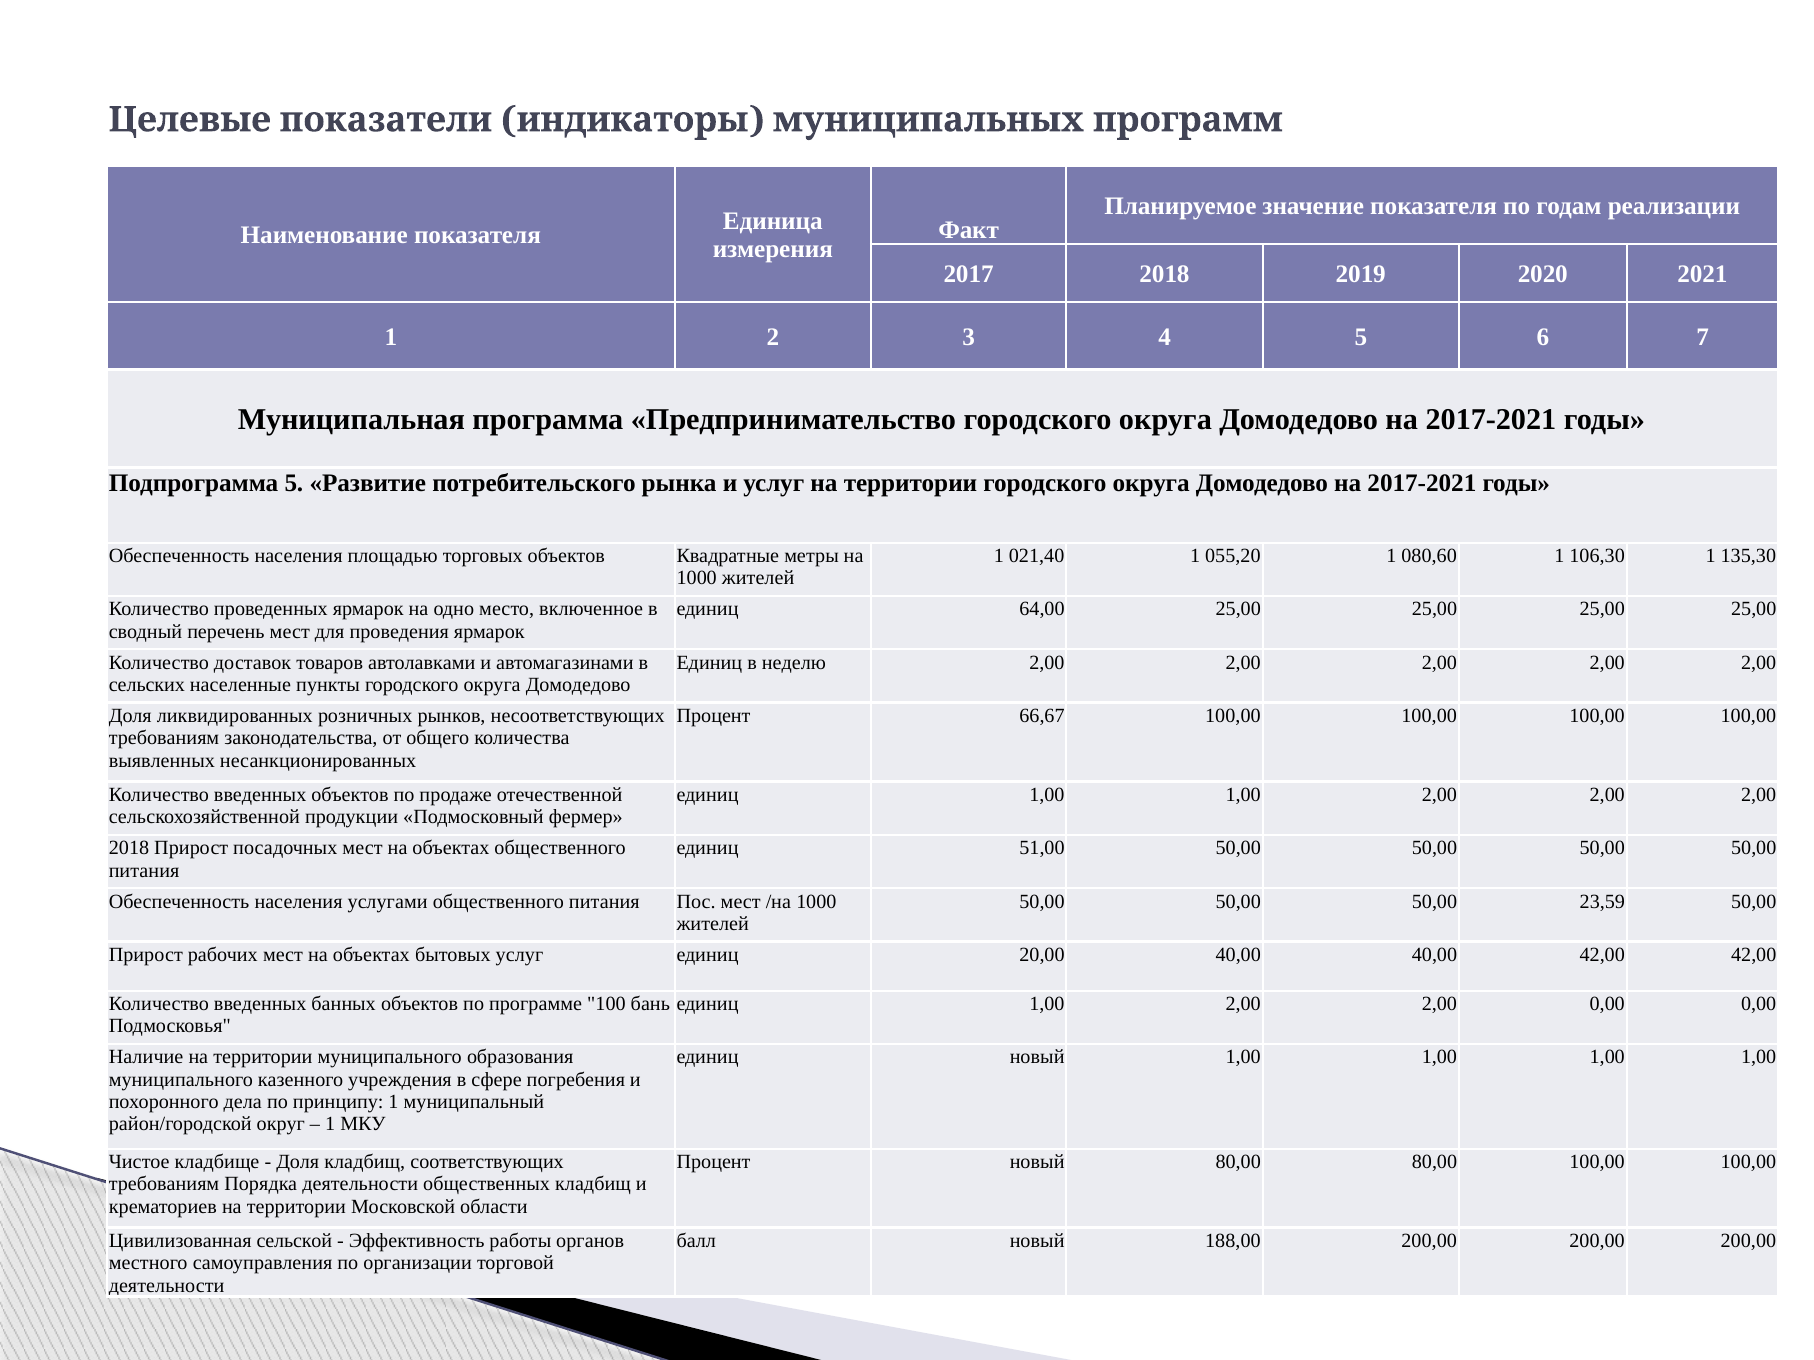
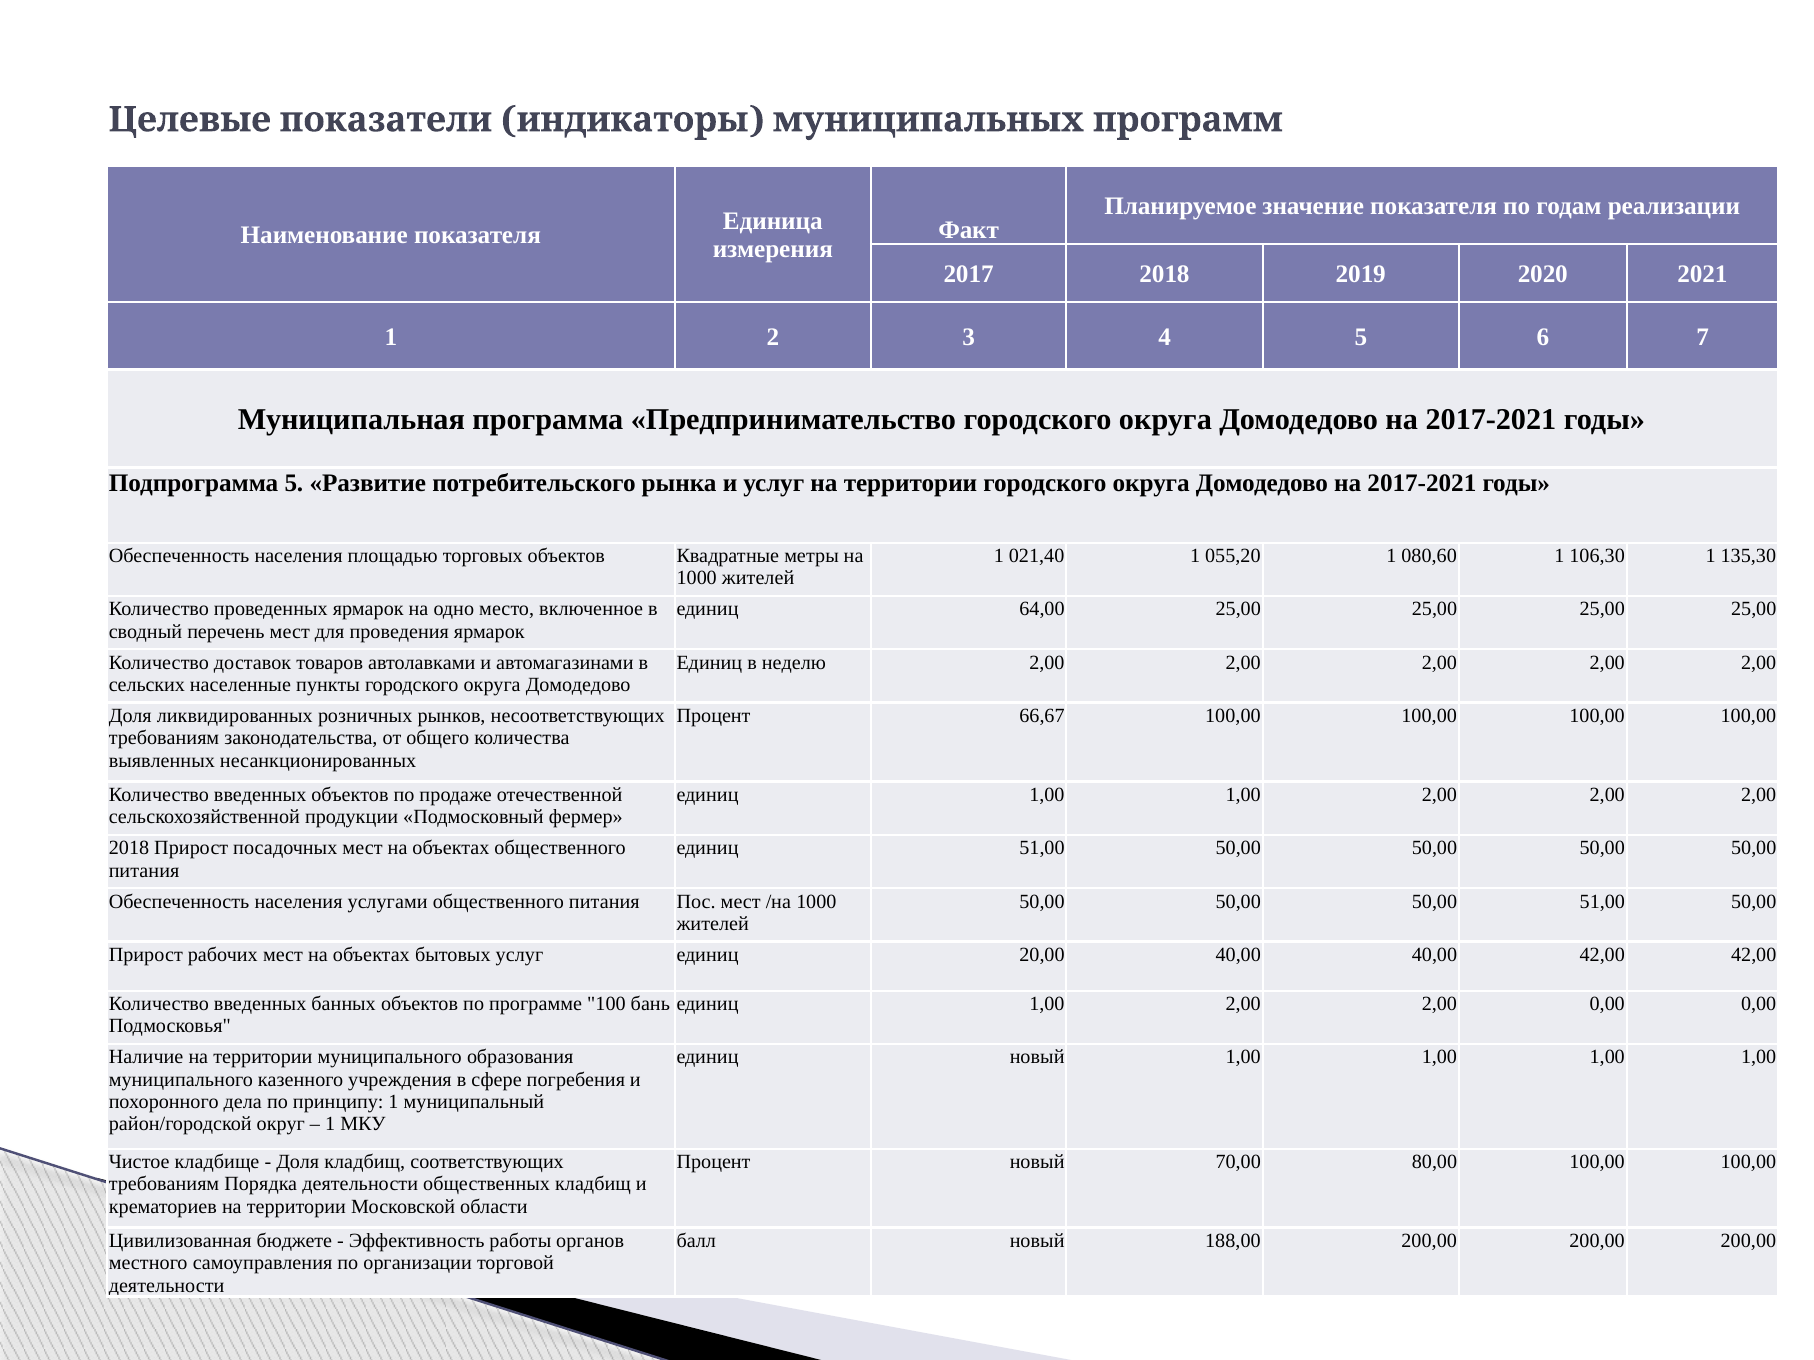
50,00 23,59: 23,59 -> 51,00 (1602, 902)
новый 80,00: 80,00 -> 70,00 (1238, 1162)
сельской: сельской -> бюджете (294, 1241)
